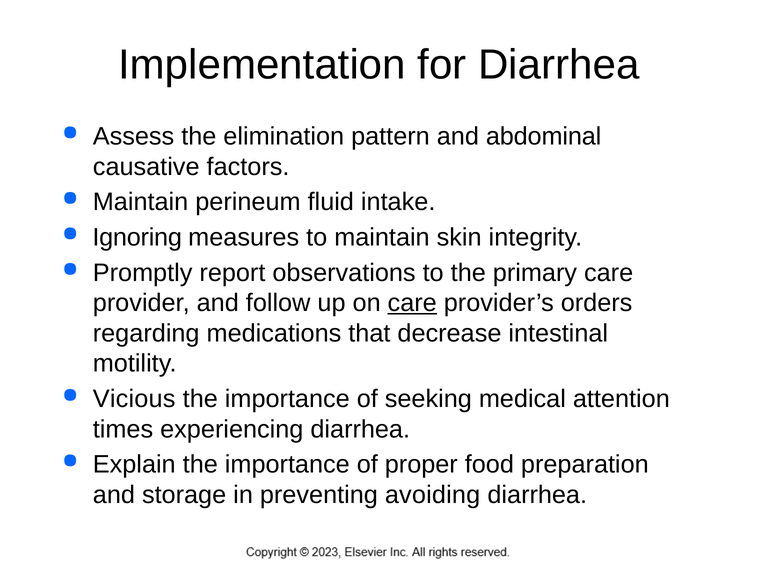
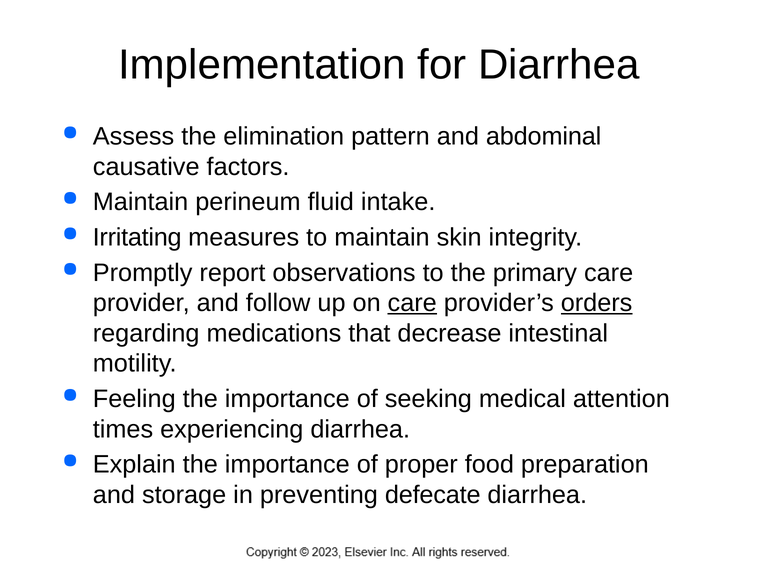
Ignoring: Ignoring -> Irritating (137, 238)
orders underline: none -> present (597, 303)
Vicious: Vicious -> Feeling (134, 399)
avoiding: avoiding -> defecate (433, 495)
